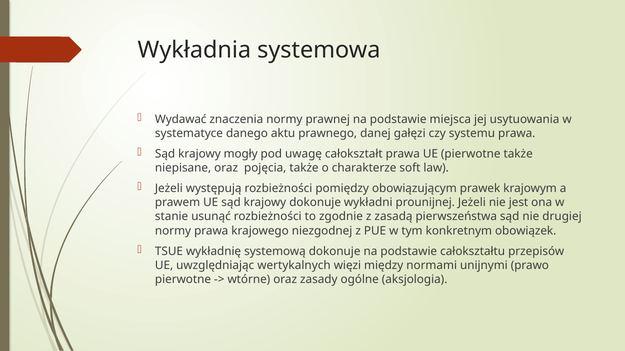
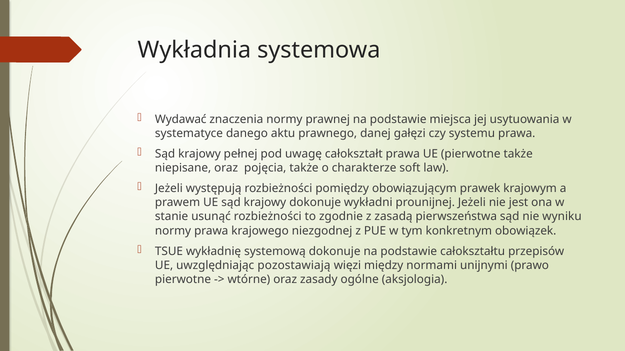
mogły: mogły -> pełnej (241, 154)
drugiej: drugiej -> wyniku (562, 217)
wertykalnych: wertykalnych -> pozostawiają (294, 266)
